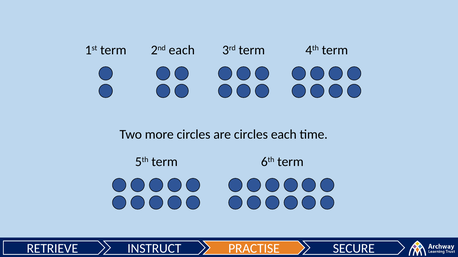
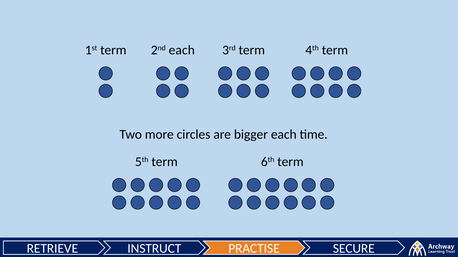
are circles: circles -> bigger (251, 135)
